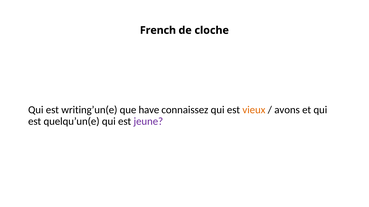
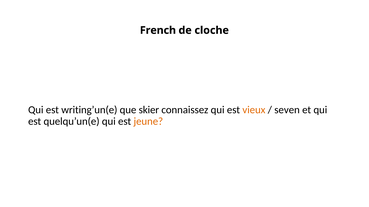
have: have -> skier (149, 110)
avons: avons -> seven (287, 110)
jeune colour: purple -> orange (148, 122)
